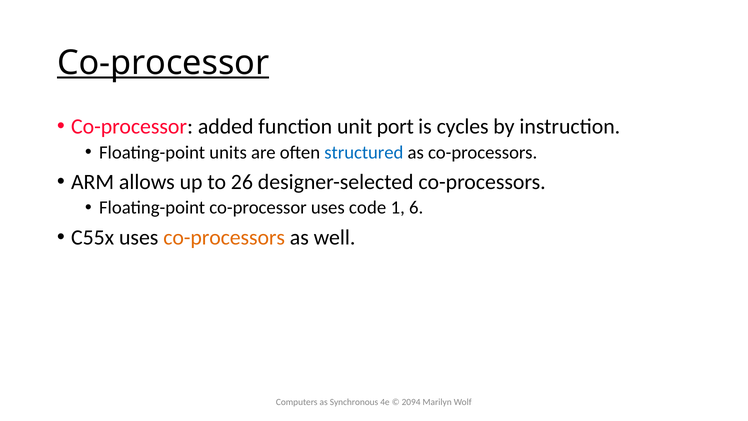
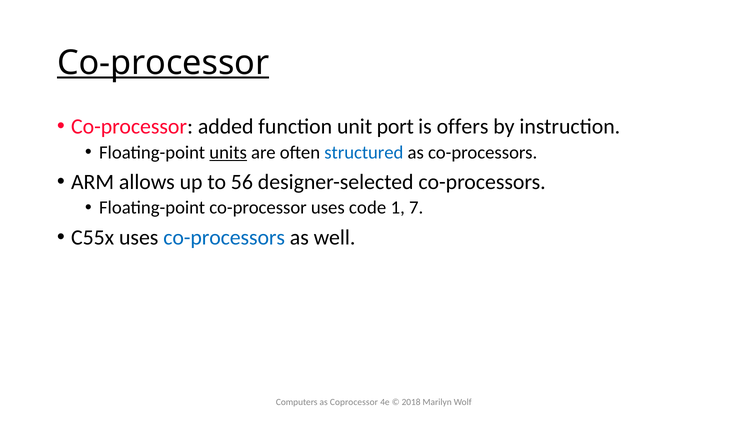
cycles: cycles -> offers (463, 126)
units underline: none -> present (228, 152)
26: 26 -> 56 (242, 182)
6: 6 -> 7 (416, 208)
co-processors colour: orange -> blue (224, 237)
Synchronous: Synchronous -> Coprocessor (354, 402)
2094: 2094 -> 2018 (411, 402)
